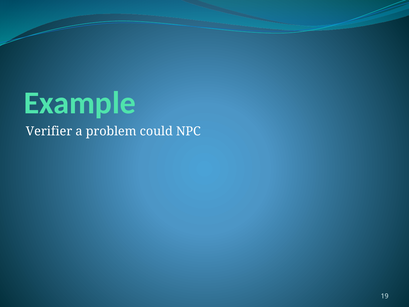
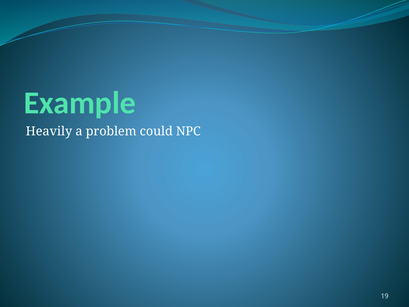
Verifier: Verifier -> Heavily (49, 131)
